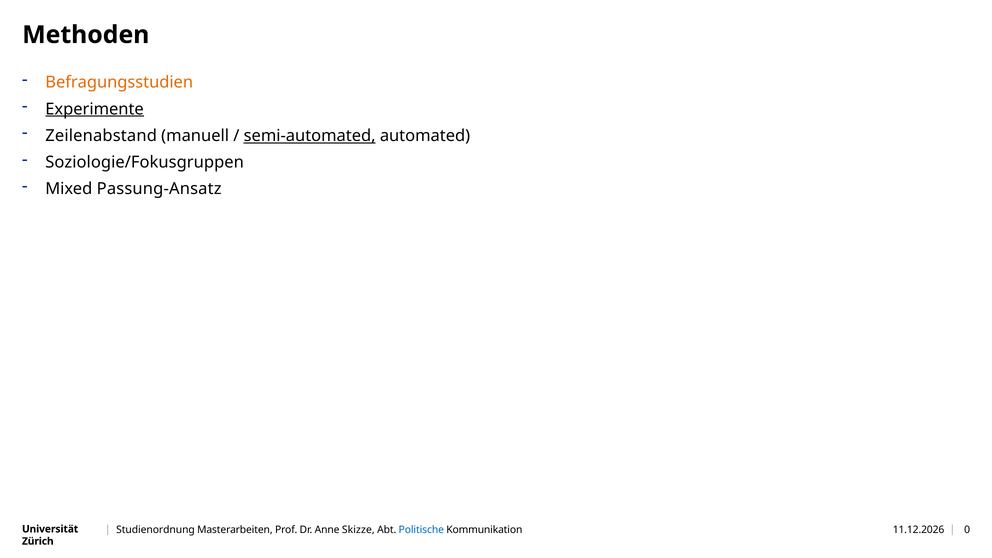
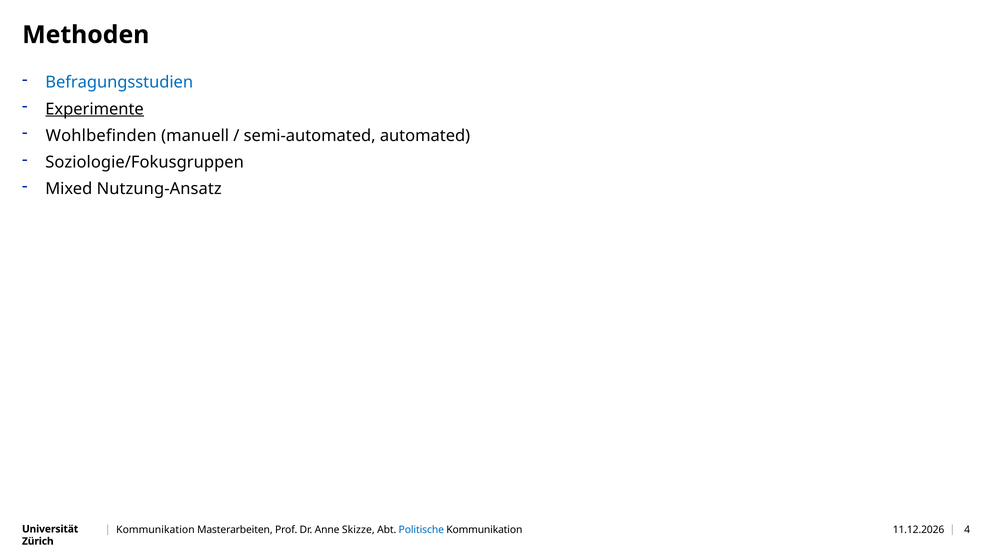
Befragungsstudien colour: orange -> blue (119, 83)
Zeilenabstand: Zeilenabstand -> Wohlbefinden (101, 136)
semi-automated underline: present -> none (310, 136)
Passung-Ansatz: Passung-Ansatz -> Nutzung-Ansatz (159, 189)
Studienordnung: Studienordnung -> Kommunikation (155, 530)
0: 0 -> 4 (967, 530)
